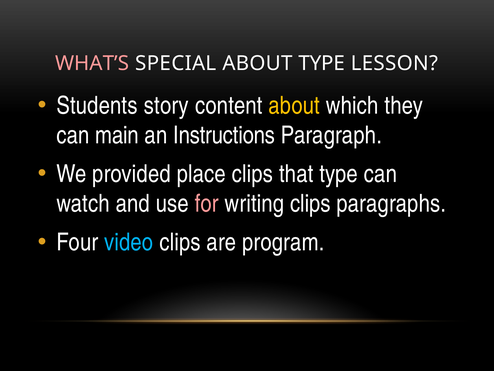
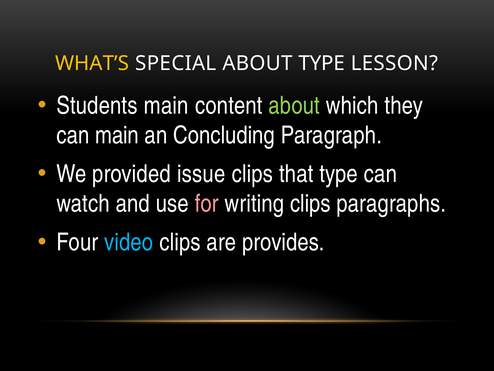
WHAT’S colour: pink -> yellow (92, 63)
Students story: story -> main (166, 105)
about colour: yellow -> light green (294, 105)
Instructions: Instructions -> Concluding (224, 135)
place: place -> issue (201, 174)
program: program -> provides (283, 242)
